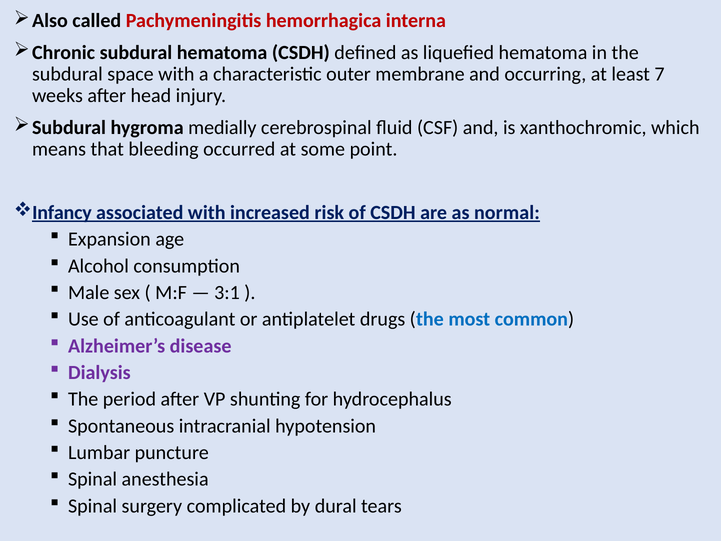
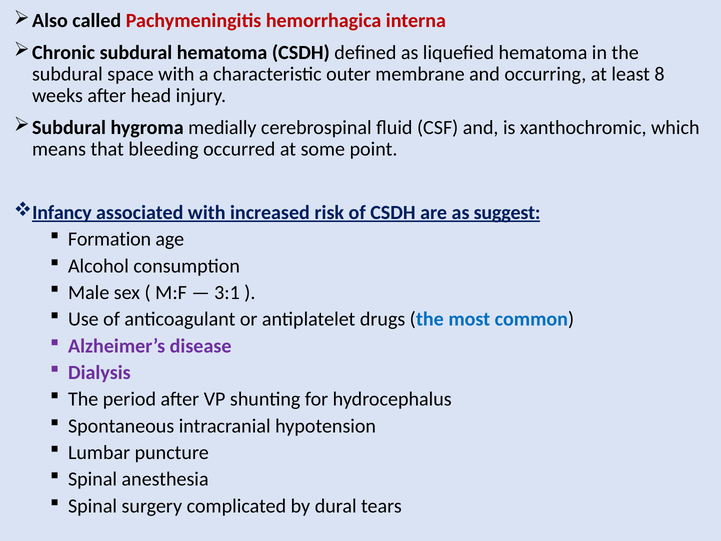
7: 7 -> 8 (660, 74)
normal: normal -> suggest (507, 213)
Expansion: Expansion -> Formation (110, 239)
